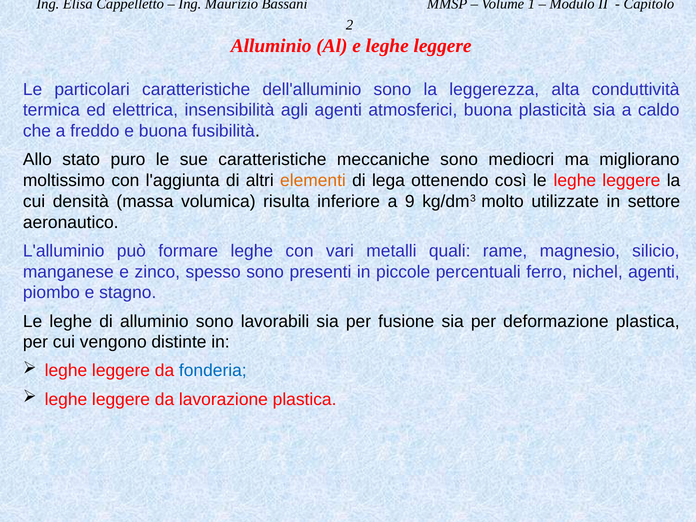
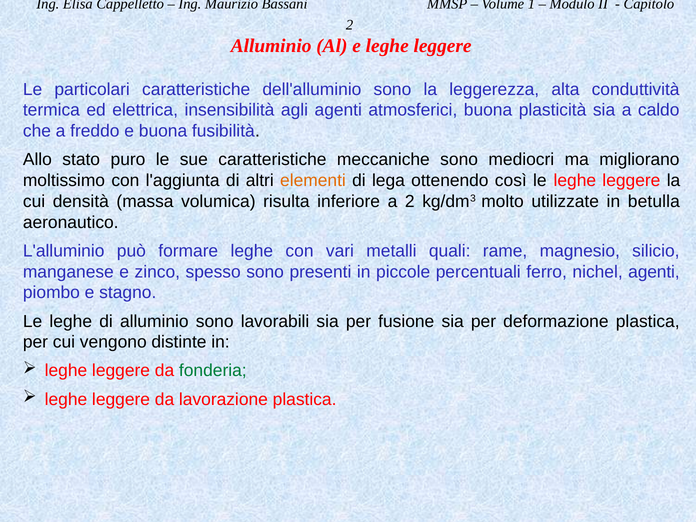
a 9: 9 -> 2 (410, 201)
settore: settore -> betulla (654, 201)
fonderia colour: blue -> green (213, 371)
